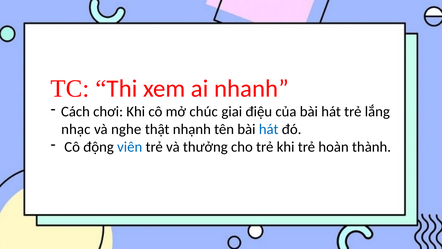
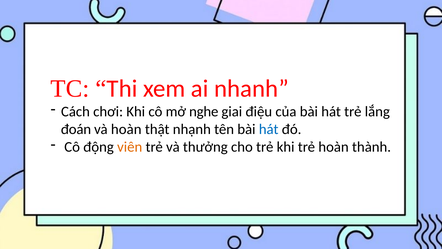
chúc: chúc -> nghe (204, 111)
nhạc: nhạc -> đoán (76, 129)
và nghe: nghe -> hoàn (126, 129)
viên colour: blue -> orange (130, 147)
